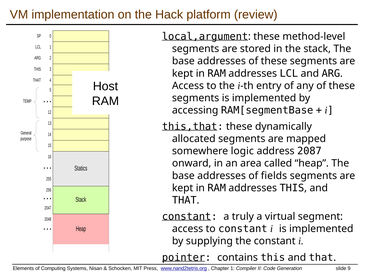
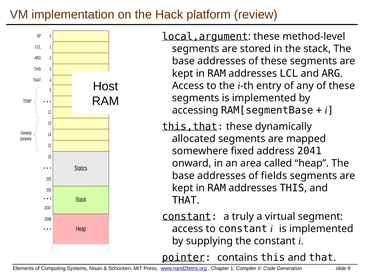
logic: logic -> fixed (242, 151)
2087: 2087 -> 2041 (309, 151)
